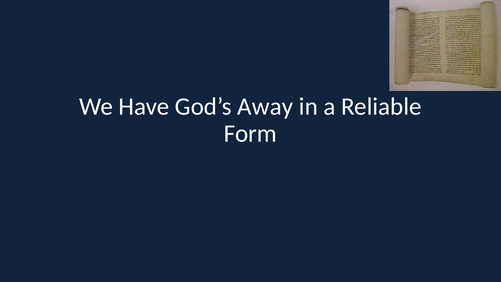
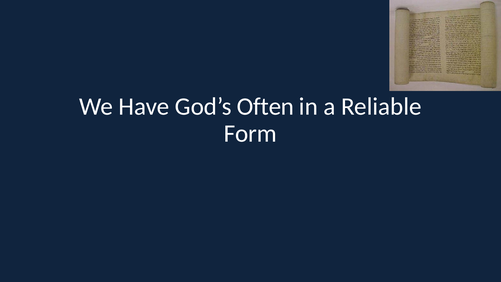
Away: Away -> Often (265, 107)
